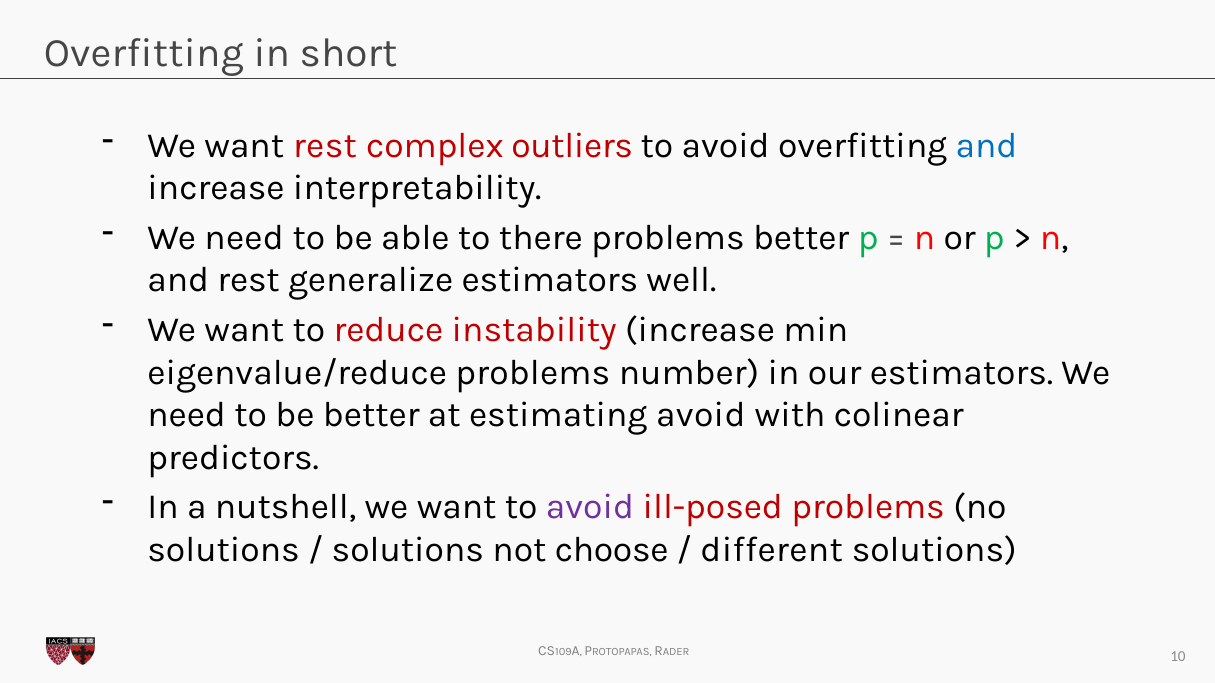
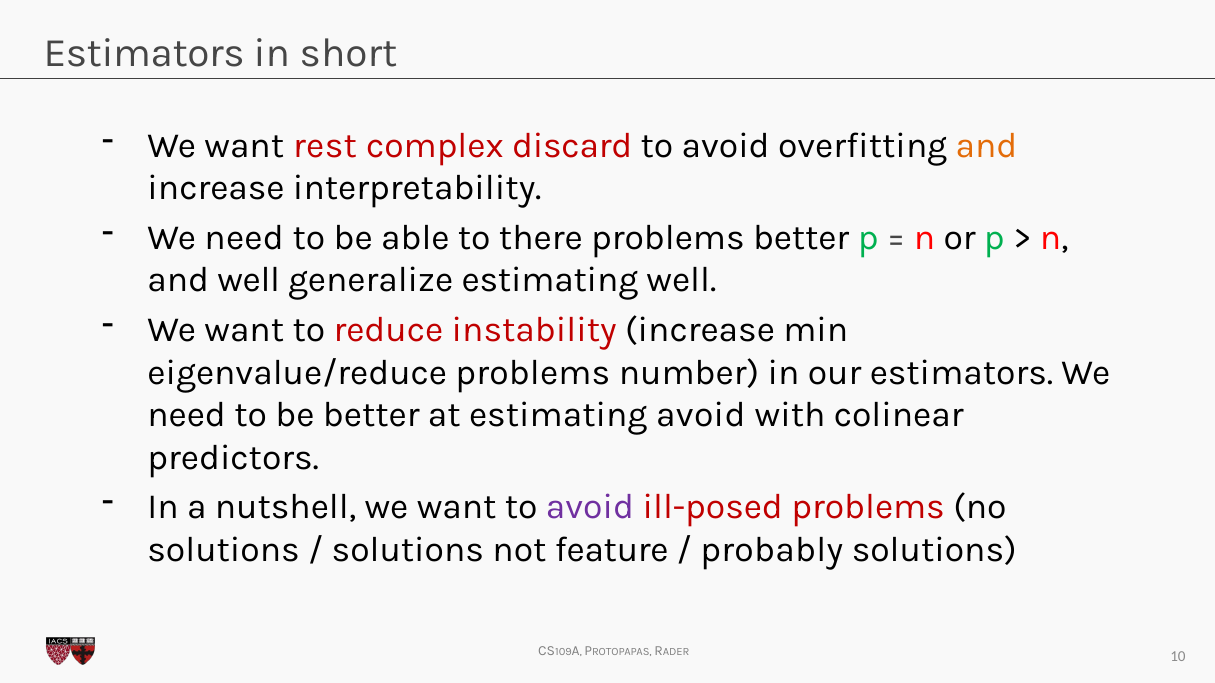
Overfitting: Overfitting -> Estimators (144, 53)
outliers: outliers -> discard (572, 146)
and colour: blue -> orange (987, 146)
and rest: rest -> well (249, 280)
generalize estimators: estimators -> estimating (550, 280)
choose: choose -> feature (612, 550)
different: different -> probably (772, 550)
